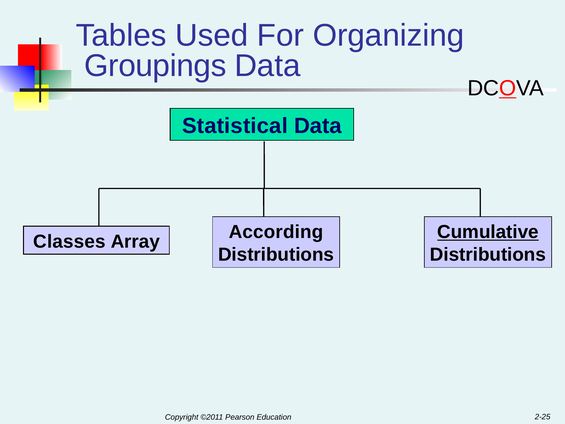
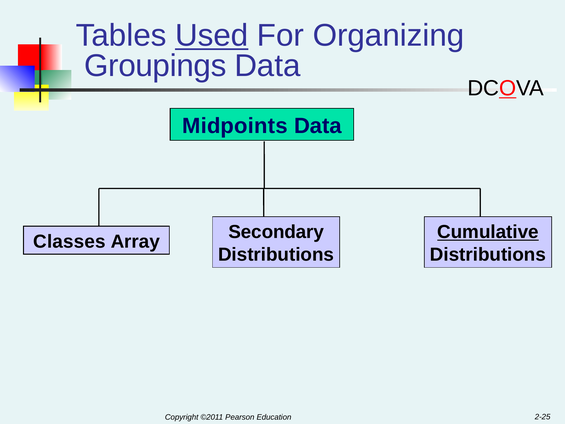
Used underline: none -> present (212, 36)
Statistical: Statistical -> Midpoints (235, 126)
According: According -> Secondary (276, 232)
